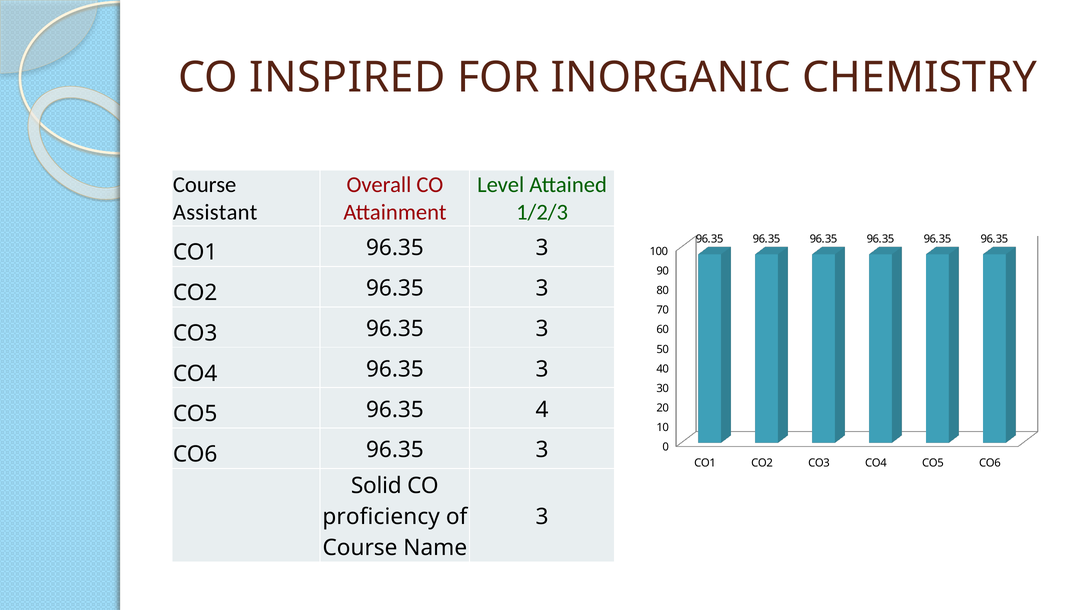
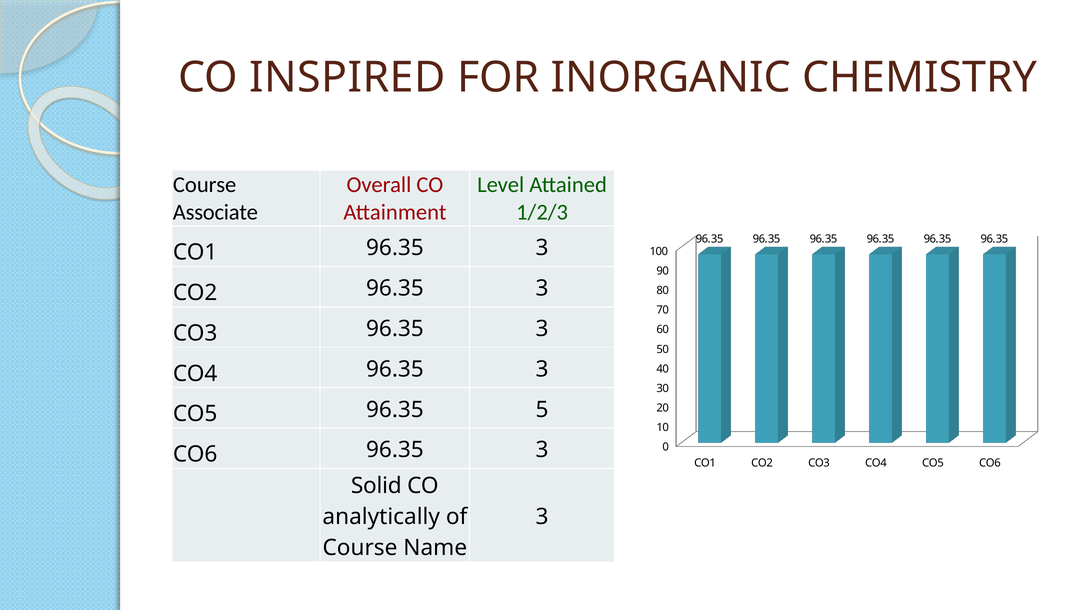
Assistant: Assistant -> Associate (215, 212)
4: 4 -> 5 (542, 409)
proficiency: proficiency -> analytically (381, 517)
